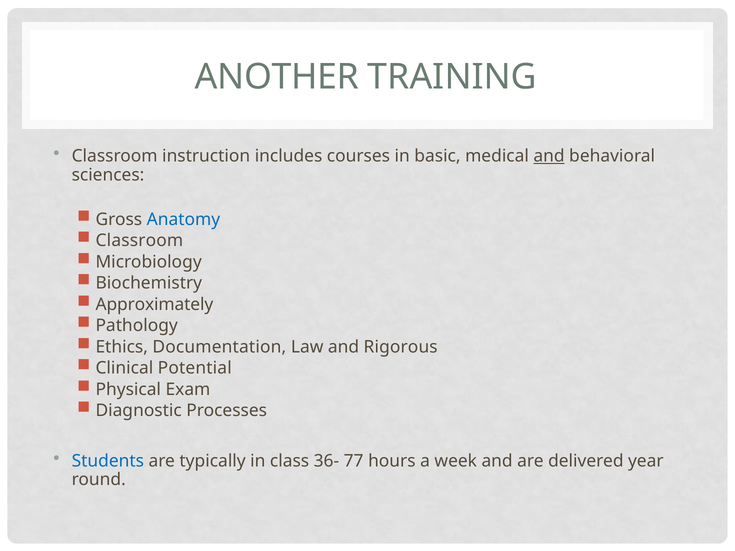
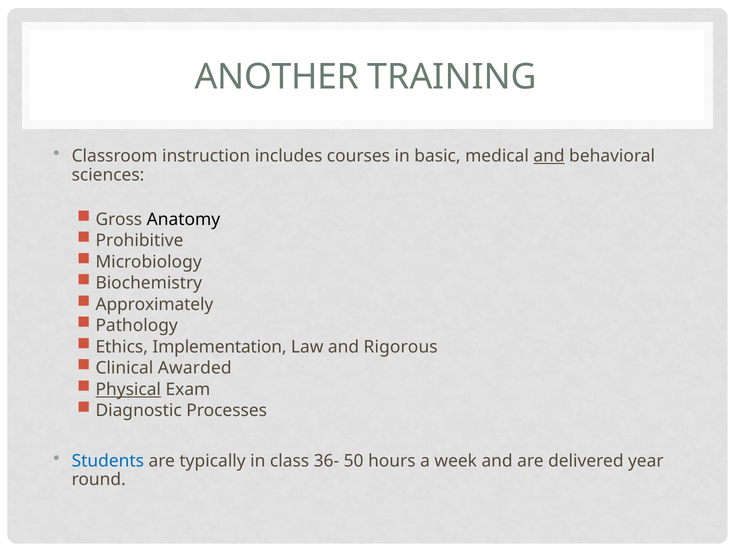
Anatomy colour: blue -> black (183, 219)
Classroom: Classroom -> Prohibitive (140, 241)
Documentation: Documentation -> Implementation (220, 347)
Potential: Potential -> Awarded (195, 368)
Physical underline: none -> present (128, 390)
77: 77 -> 50 (354, 461)
